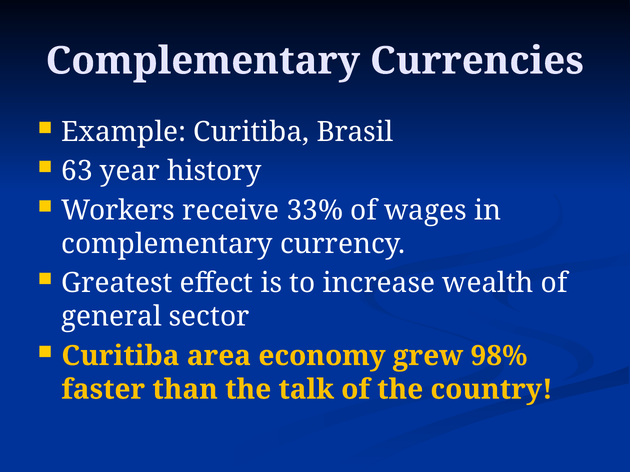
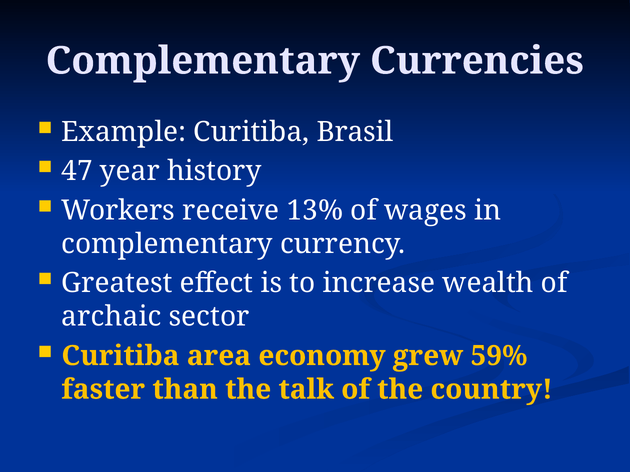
63: 63 -> 47 (77, 171)
33%: 33% -> 13% (315, 211)
general: general -> archaic (111, 317)
98%: 98% -> 59% (499, 356)
